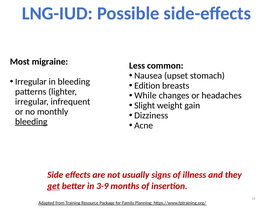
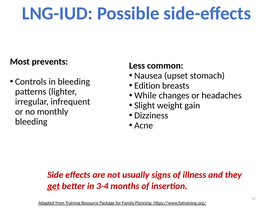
migraine: migraine -> prevents (50, 62)
Irregular: Irregular -> Controls (31, 82)
bleeding underline: present -> none (31, 121)
3-9: 3-9 -> 3-4 (102, 186)
